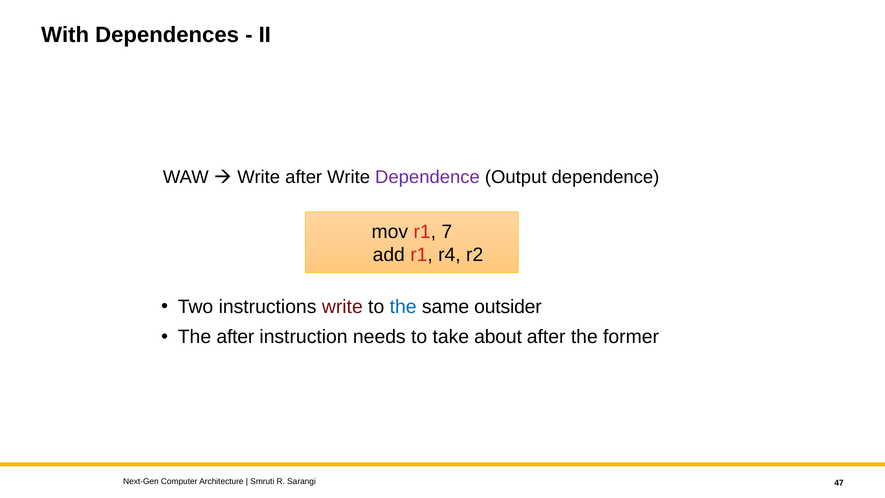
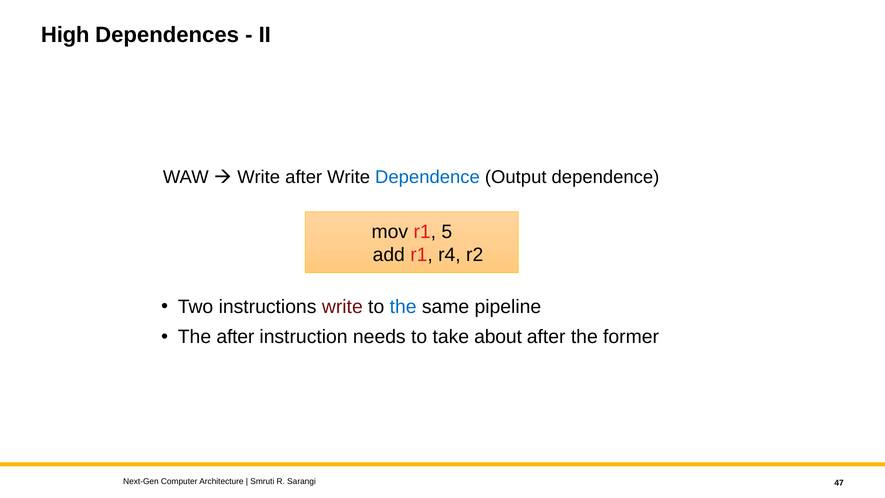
With: With -> High (65, 35)
Dependence colour: purple -> blue (427, 177)
7: 7 -> 5 (447, 232)
outsider: outsider -> pipeline (508, 307)
